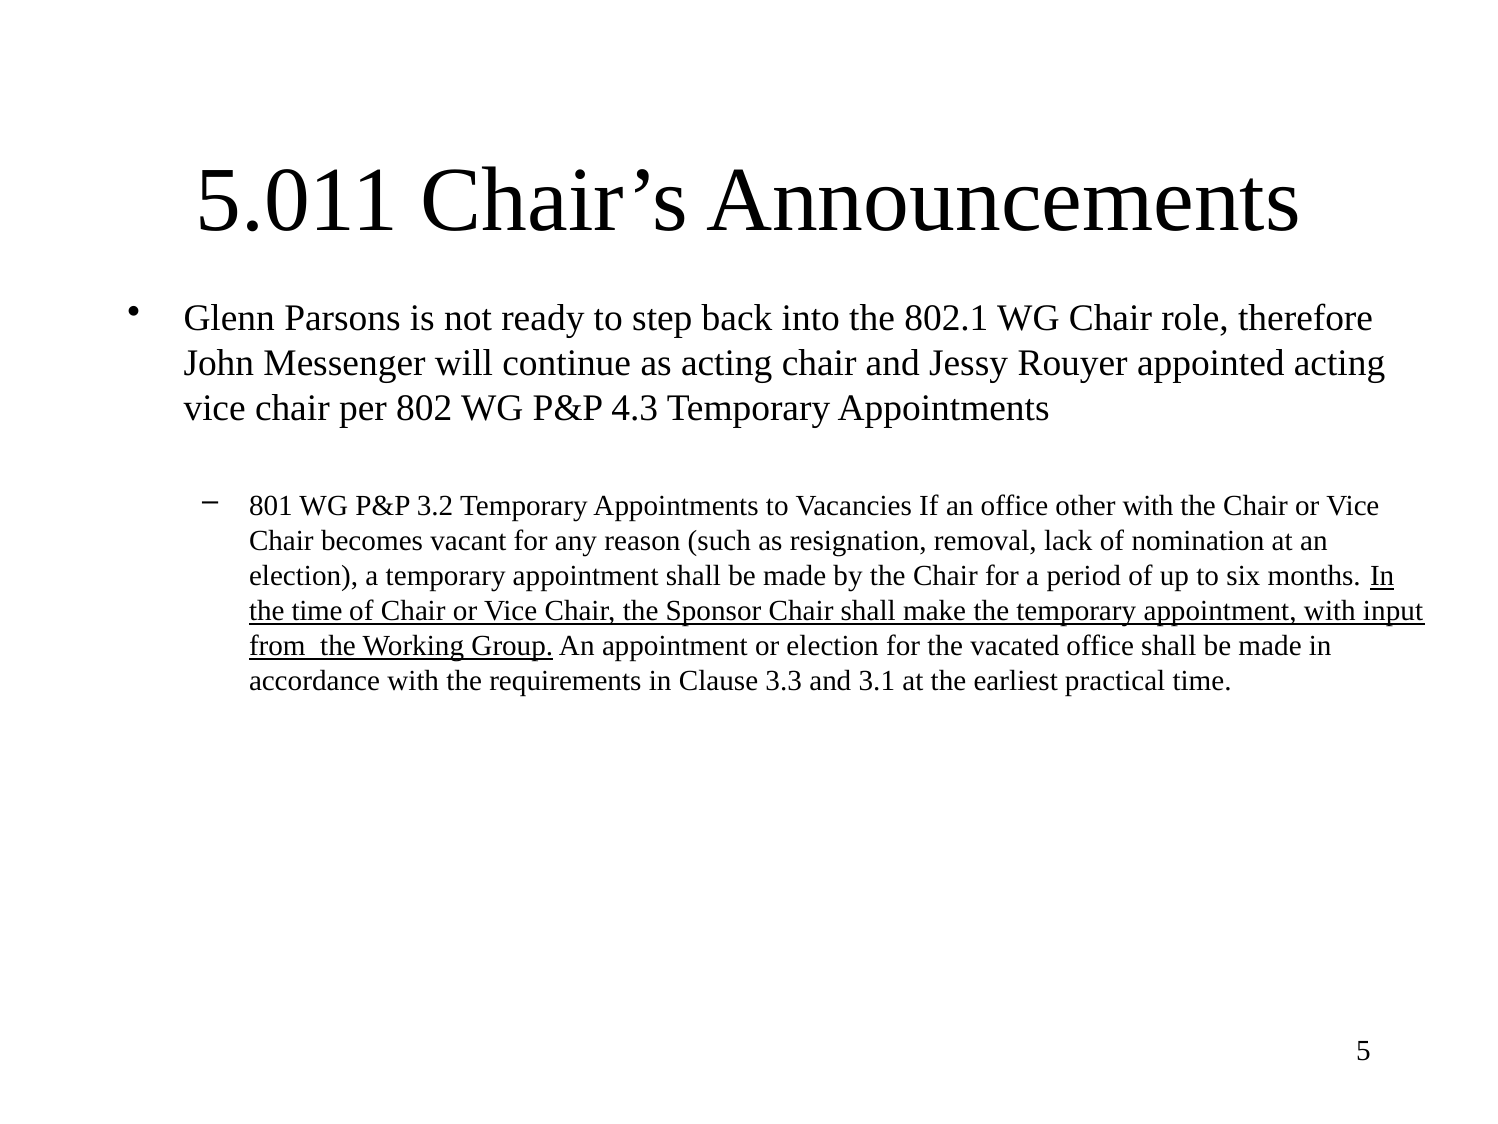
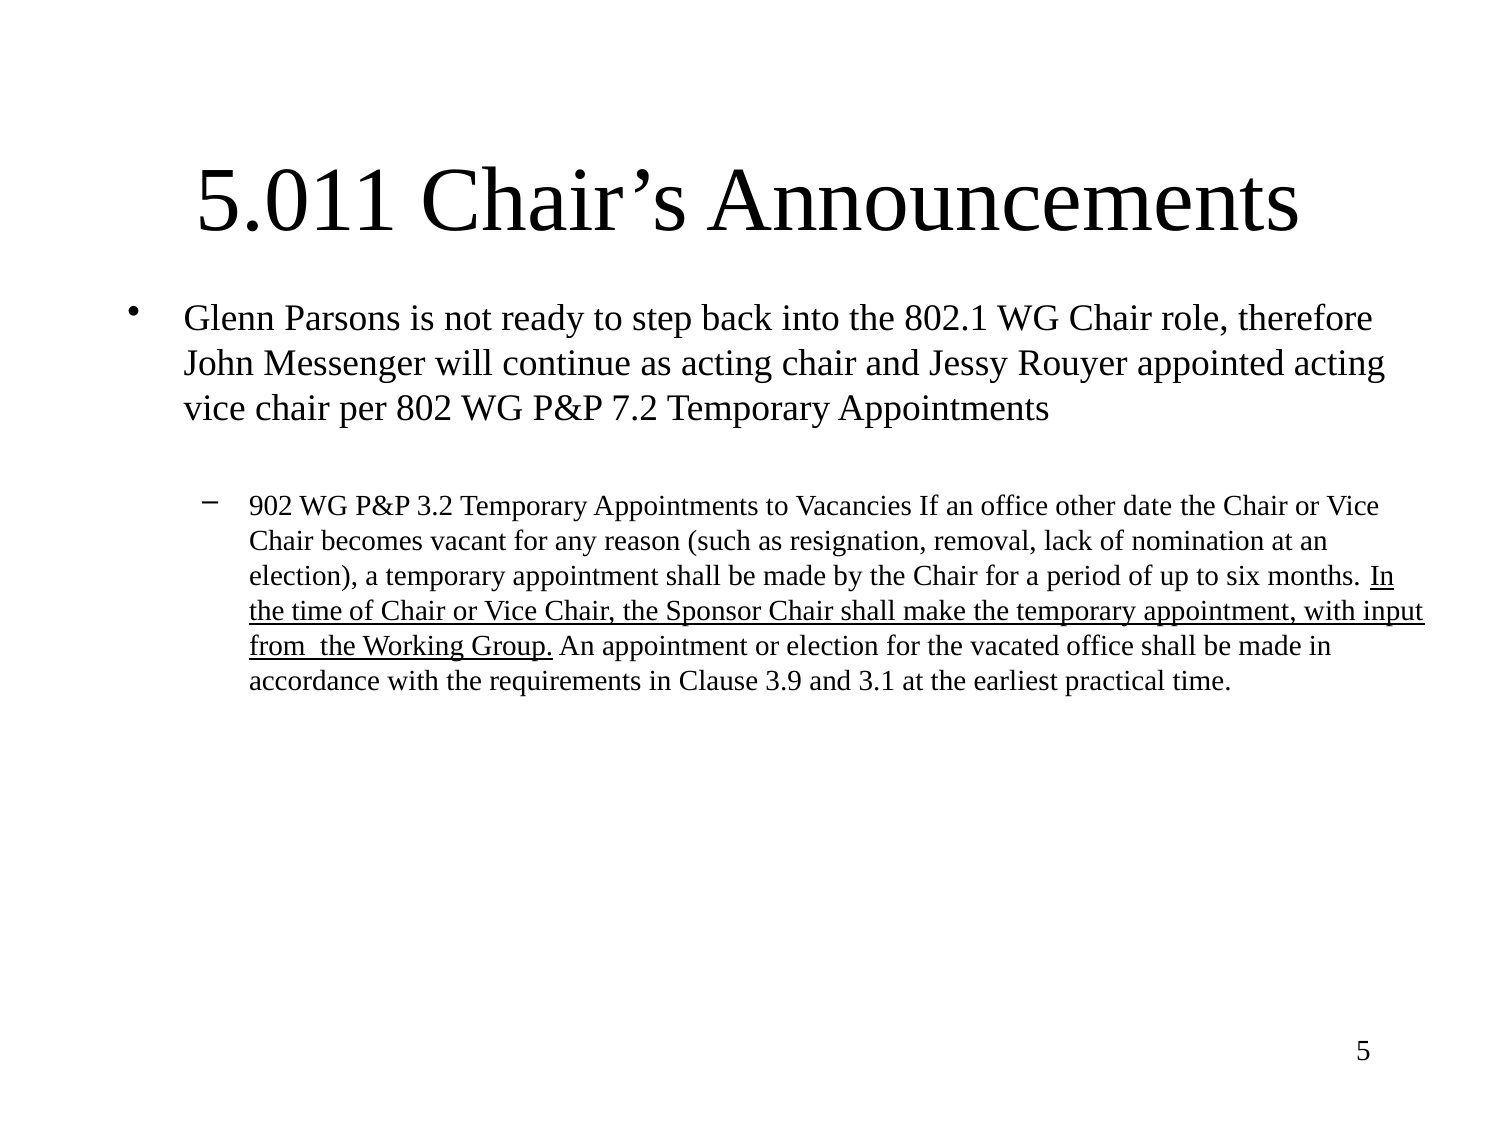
4.3: 4.3 -> 7.2 (635, 408)
801: 801 -> 902 (271, 506)
other with: with -> date (1148, 506)
3.3: 3.3 -> 3.9 (784, 681)
